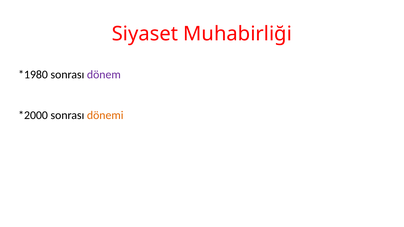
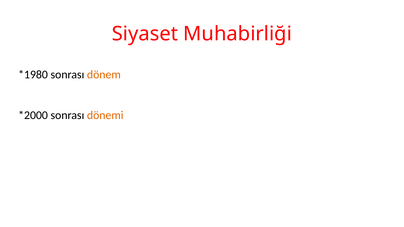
dönem colour: purple -> orange (104, 75)
